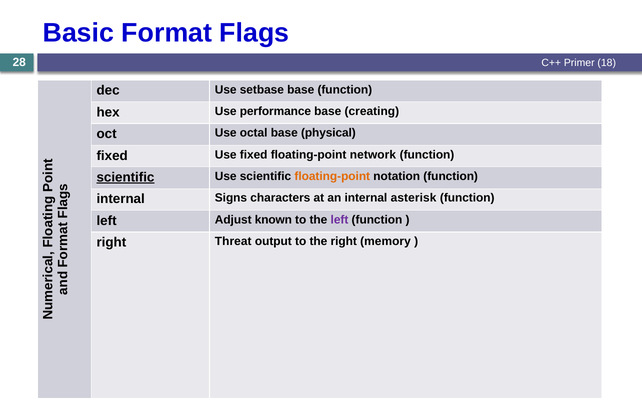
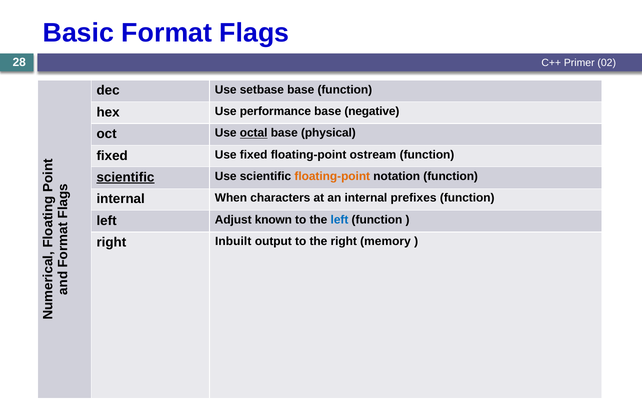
18: 18 -> 02 (607, 63)
creating: creating -> negative (372, 111)
octal underline: none -> present (254, 133)
network: network -> ostream (373, 155)
Signs: Signs -> When (231, 198)
asterisk: asterisk -> prefixes (414, 198)
left colour: purple -> blue (339, 220)
Threat: Threat -> Inbuilt (233, 242)
